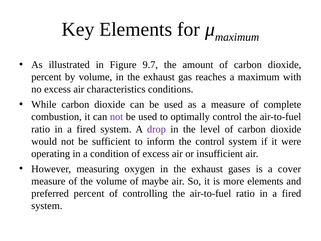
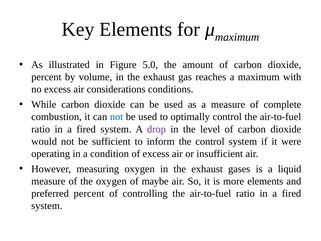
9.7: 9.7 -> 5.0 (150, 65)
characteristics: characteristics -> considerations (116, 89)
not colour: purple -> blue (117, 117)
cover: cover -> liquid (290, 169)
the volume: volume -> oxygen (111, 181)
